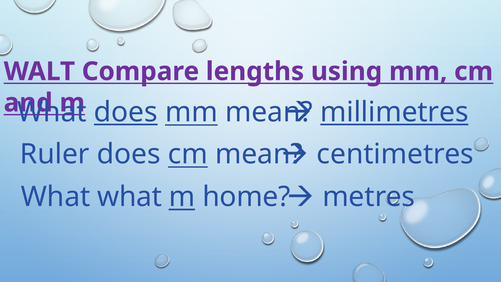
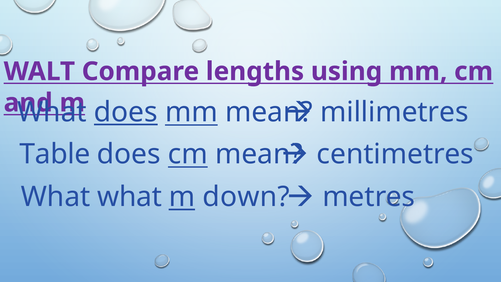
millimetres underline: present -> none (394, 112)
Ruler: Ruler -> Table (55, 154)
home: home -> down (246, 197)
